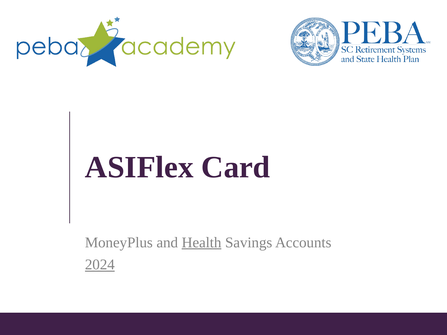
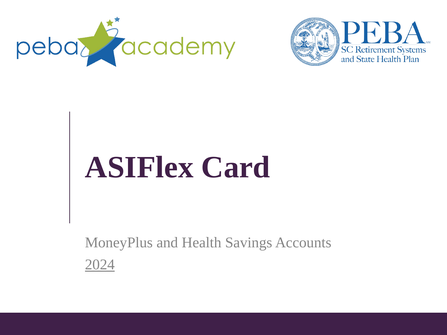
Health underline: present -> none (202, 243)
